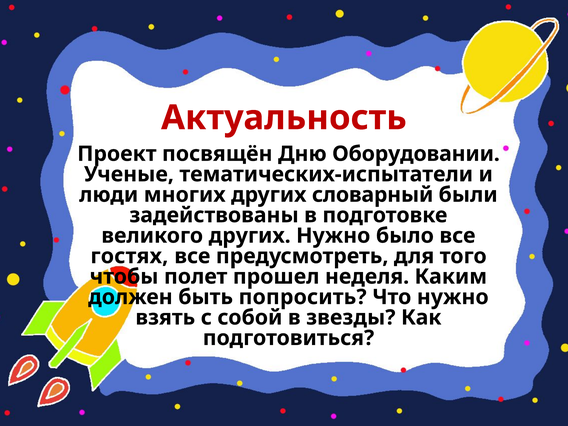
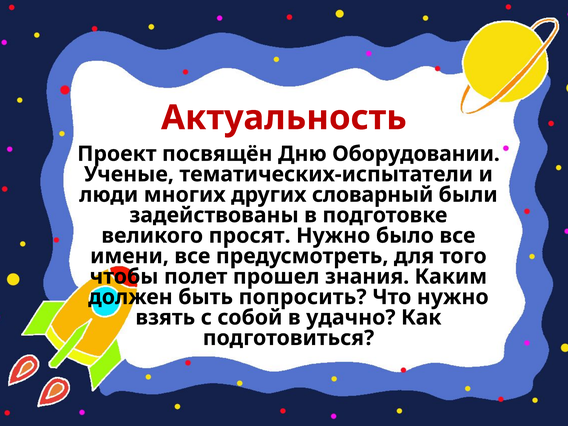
великого других: других -> просят (250, 236)
гостях: гостях -> имени (129, 256)
неделя: неделя -> знания (367, 277)
звезды: звезды -> удачно (351, 318)
